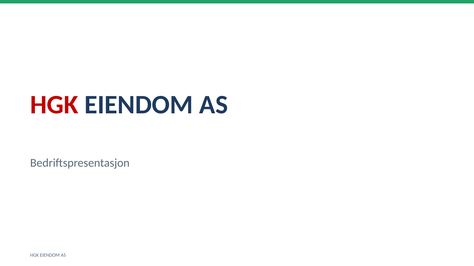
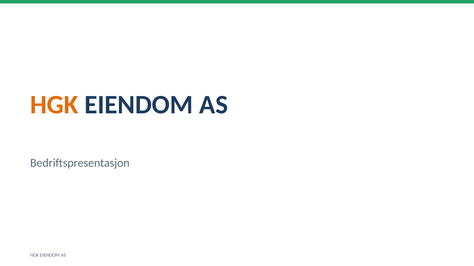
HGK colour: red -> orange (54, 105)
